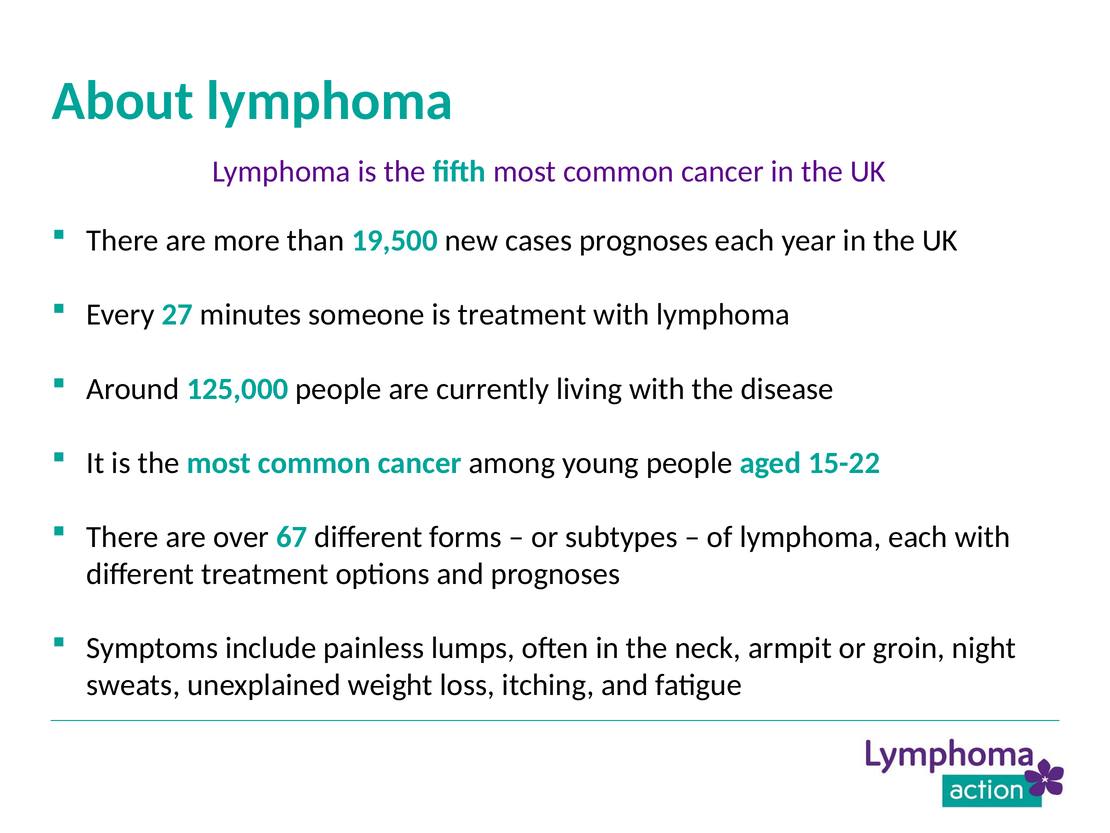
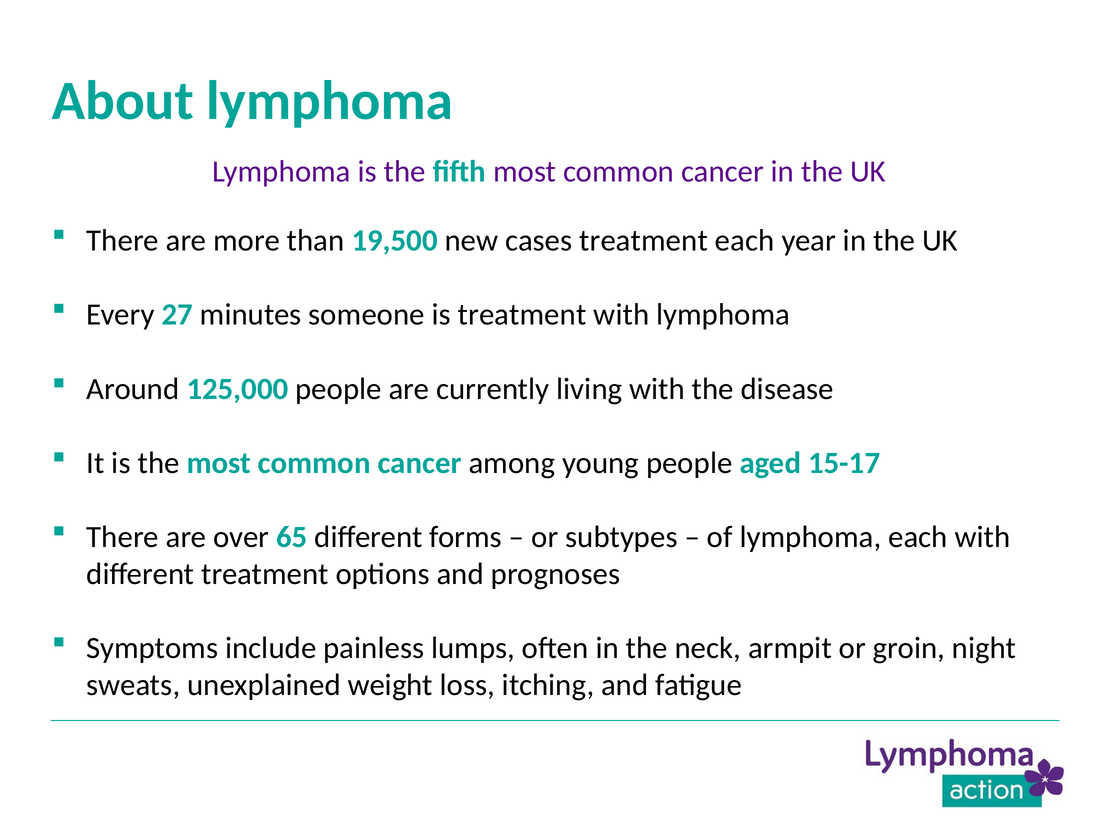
cases prognoses: prognoses -> treatment (644, 241)
15-22: 15-22 -> 15-17 (844, 463)
67: 67 -> 65 (292, 537)
